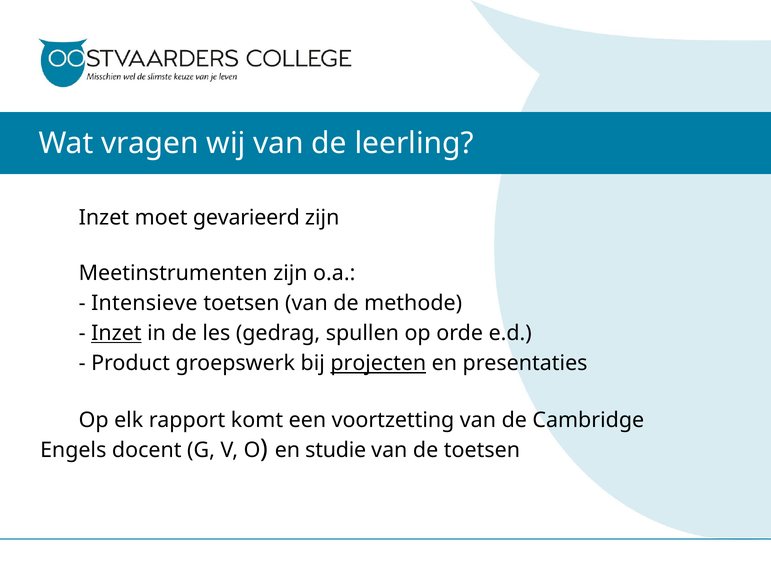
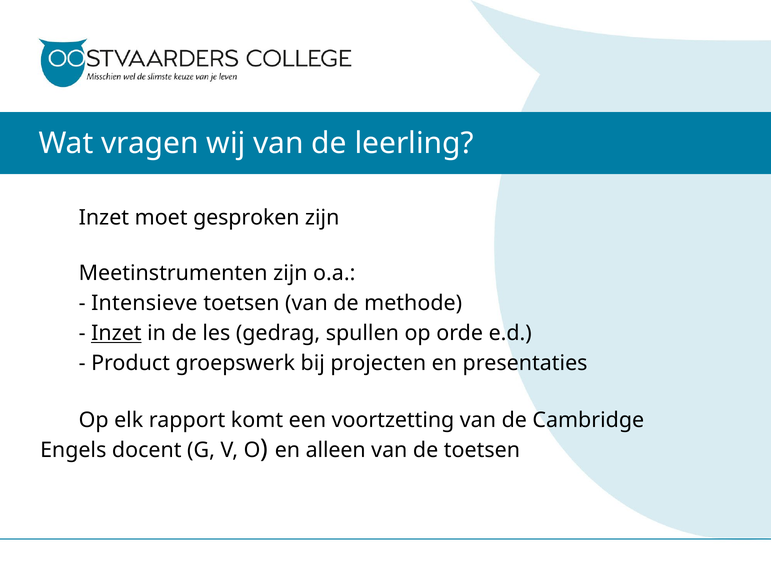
gevarieerd: gevarieerd -> gesproken (246, 217)
projecten underline: present -> none (378, 363)
studie: studie -> alleen (336, 449)
